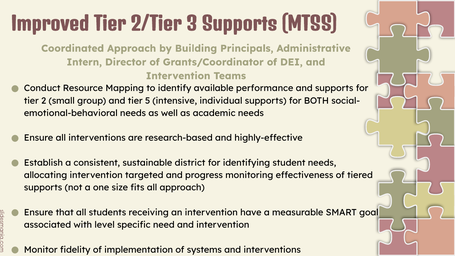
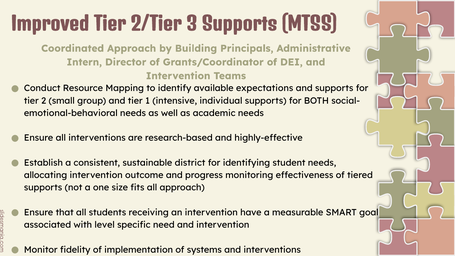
performance: performance -> expectations (265, 88)
5: 5 -> 1 (148, 101)
targeted: targeted -> outcome (144, 175)
